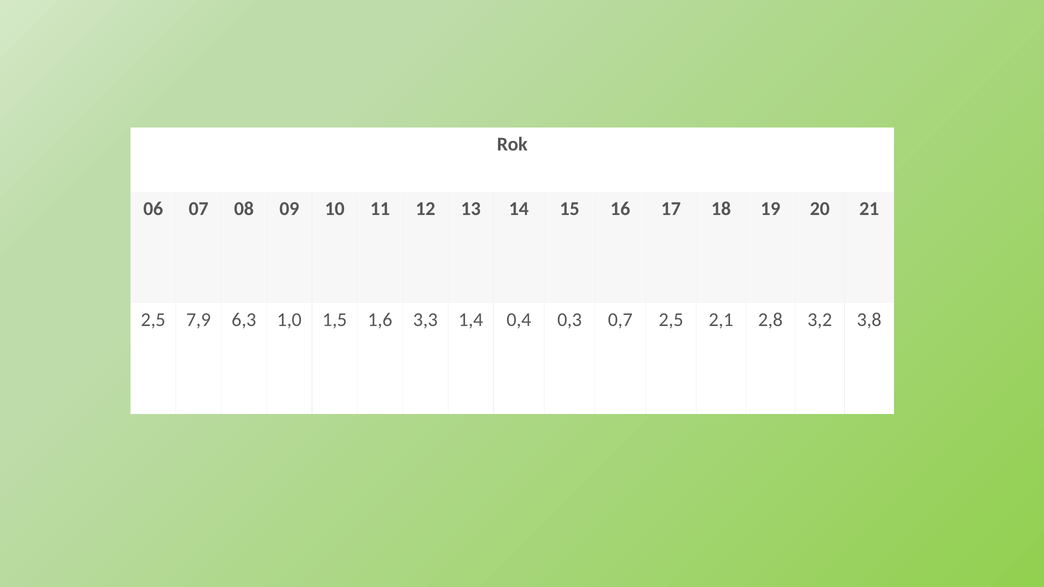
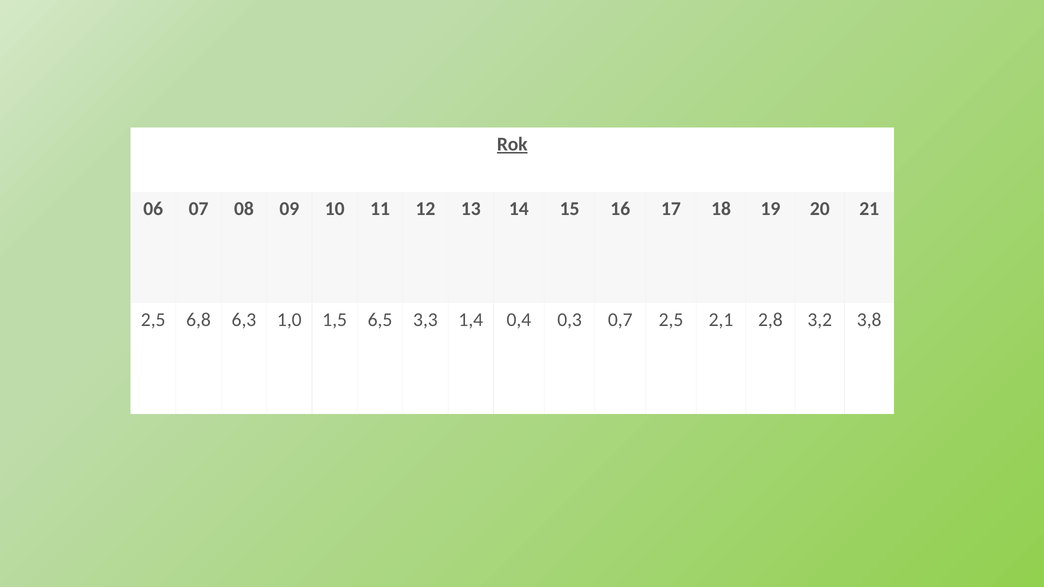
Rok underline: none -> present (512, 144)
7,9: 7,9 -> 6,8 (199, 320)
1,6: 1,6 -> 6,5 (380, 320)
